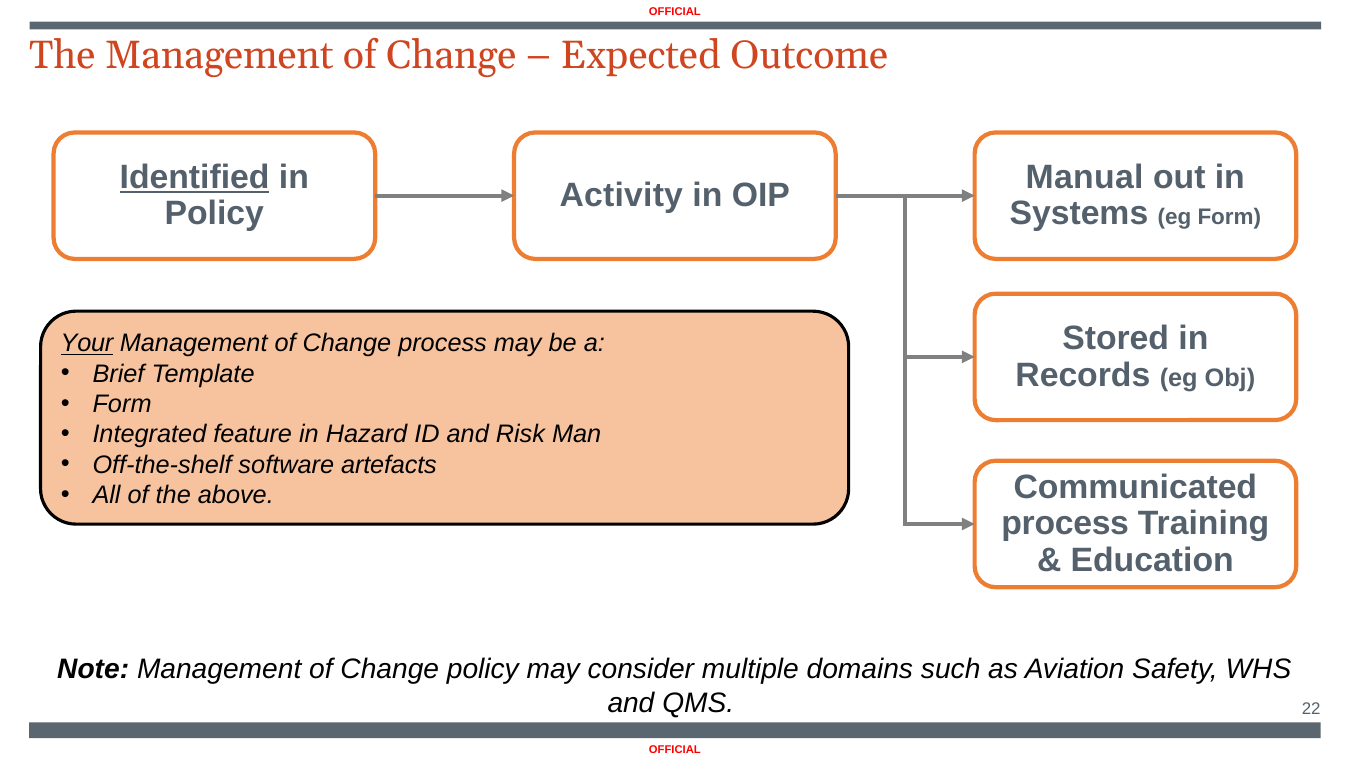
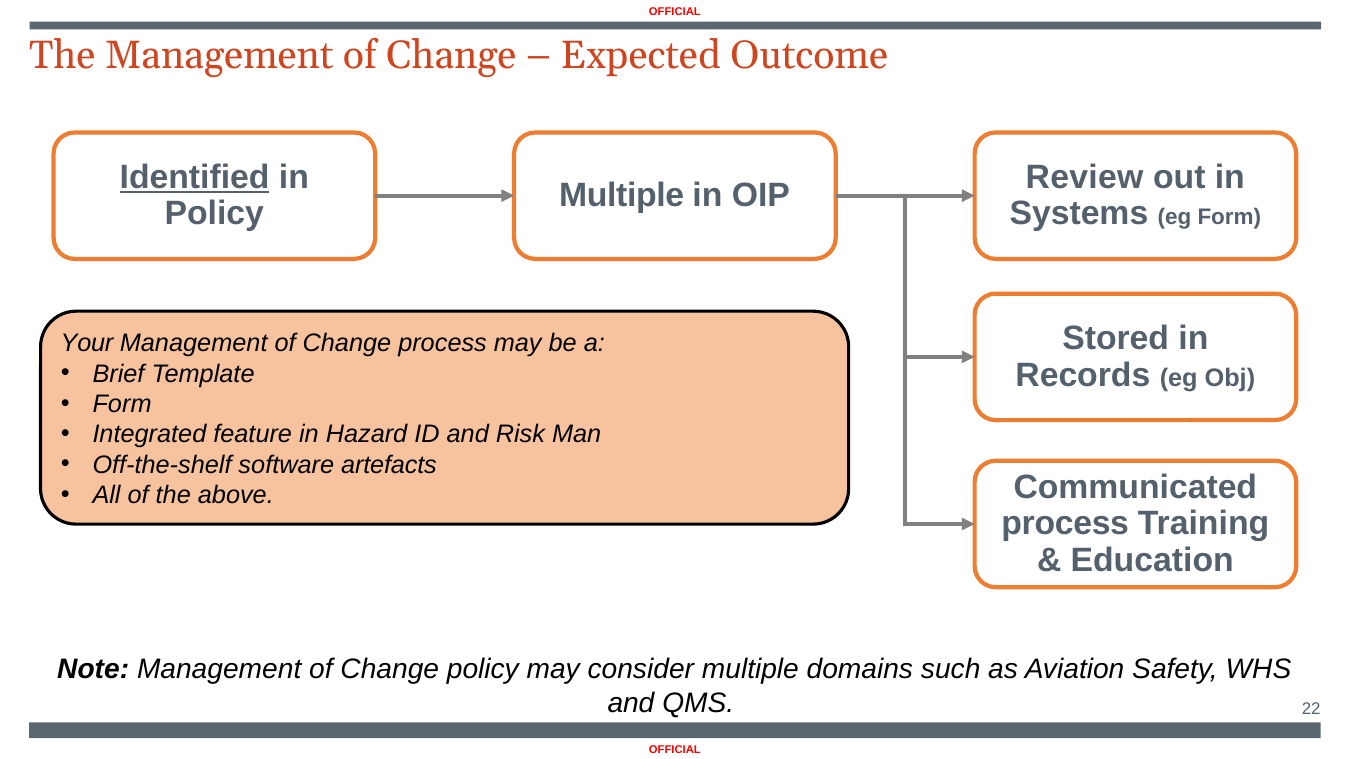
Manual: Manual -> Review (1085, 177)
Activity: Activity -> Multiple (622, 196)
Your underline: present -> none (87, 344)
